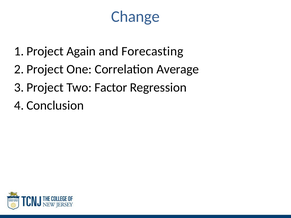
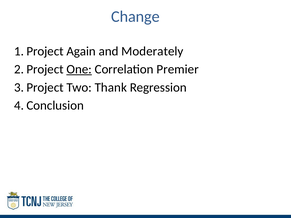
Forecasting: Forecasting -> Moderately (152, 51)
One underline: none -> present (79, 69)
Average: Average -> Premier (178, 69)
Factor: Factor -> Thank (111, 88)
